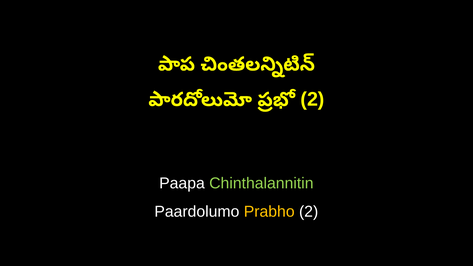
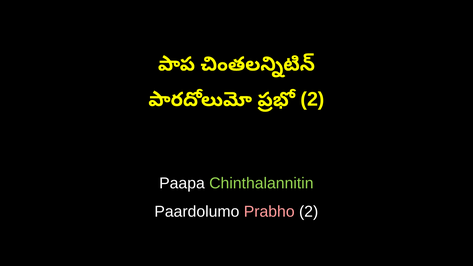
Prabho colour: yellow -> pink (269, 212)
